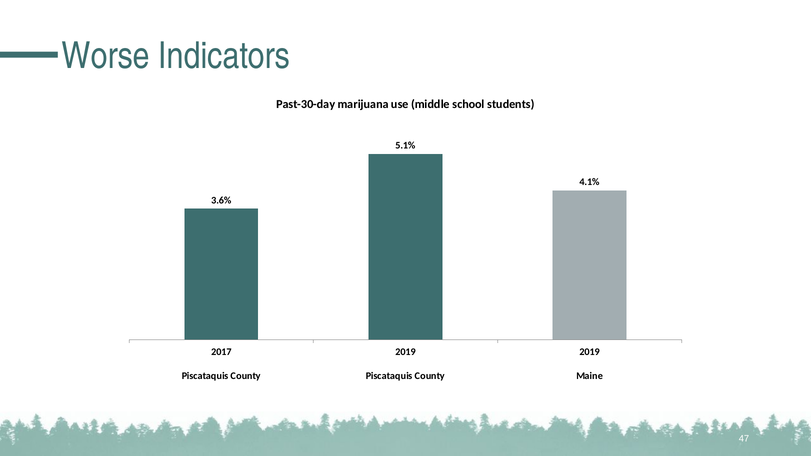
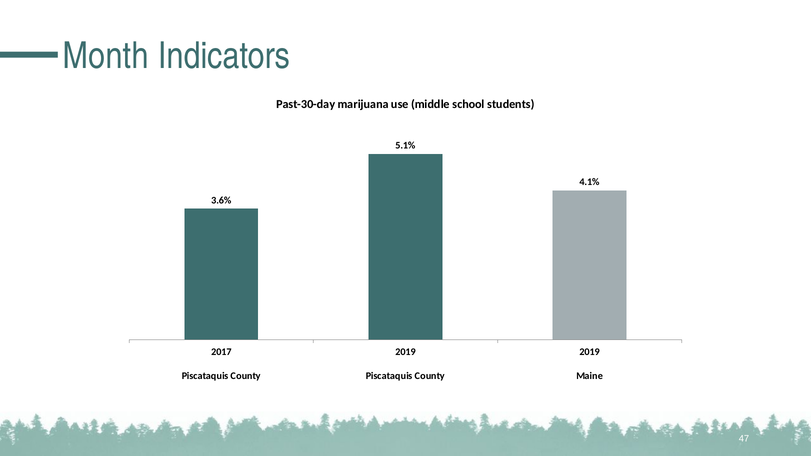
Worse: Worse -> Month (106, 56)
